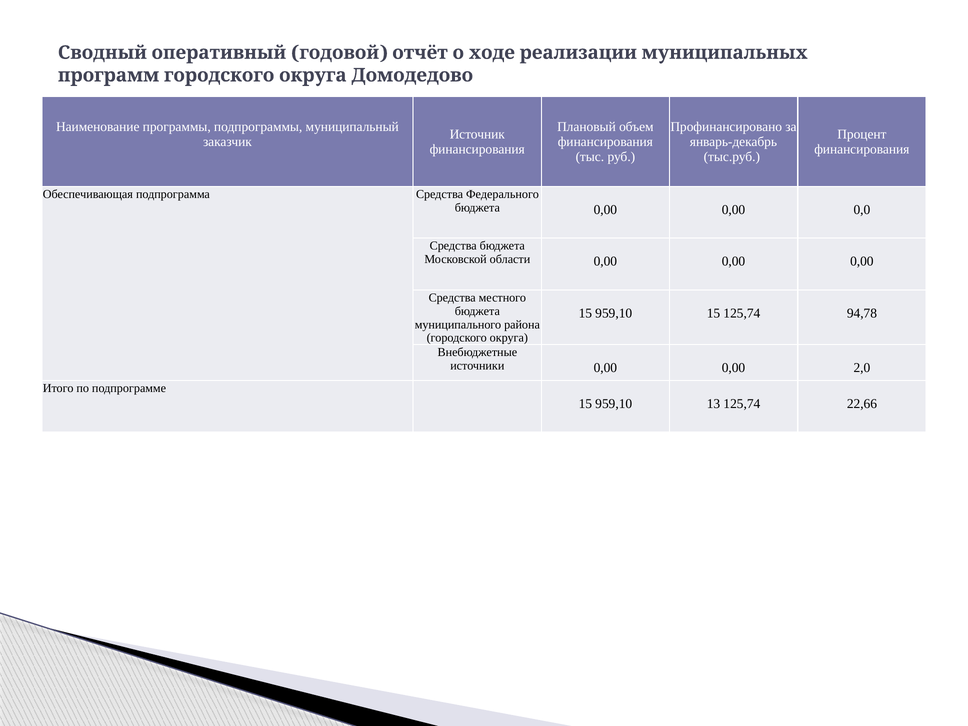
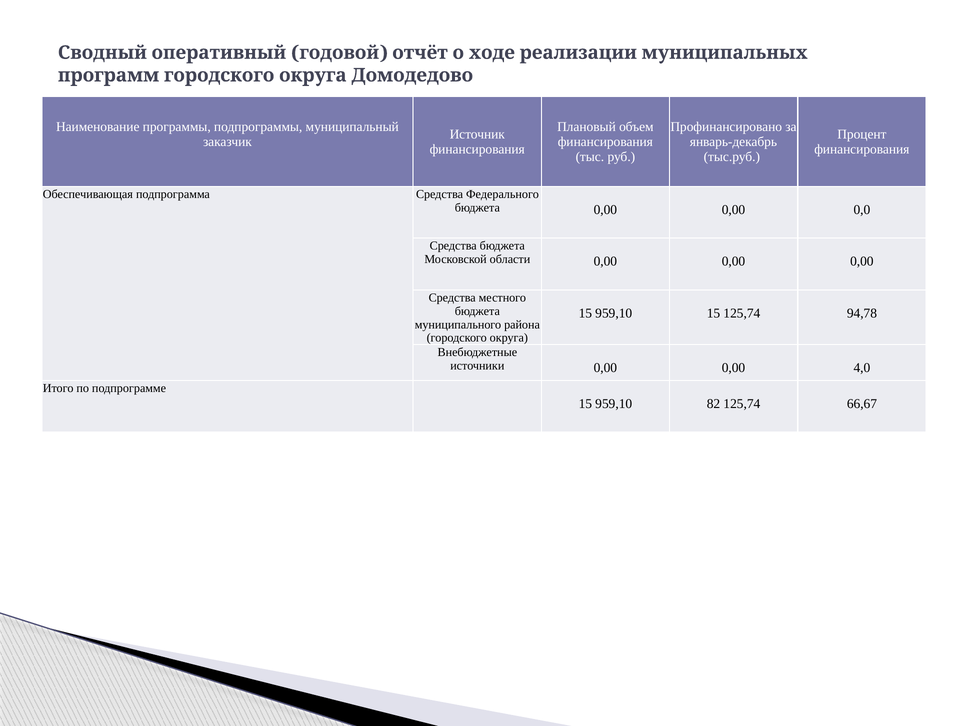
2,0: 2,0 -> 4,0 (862, 368)
13: 13 -> 82 (713, 404)
22,66: 22,66 -> 66,67 (862, 404)
